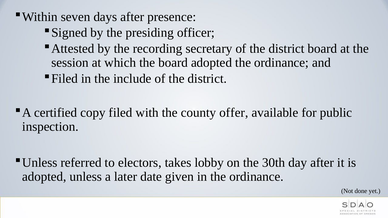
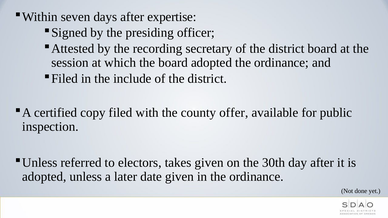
presence: presence -> expertise (172, 17)
takes lobby: lobby -> given (209, 163)
